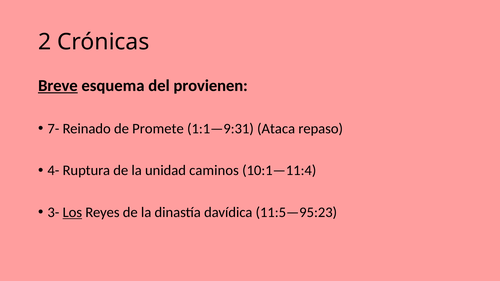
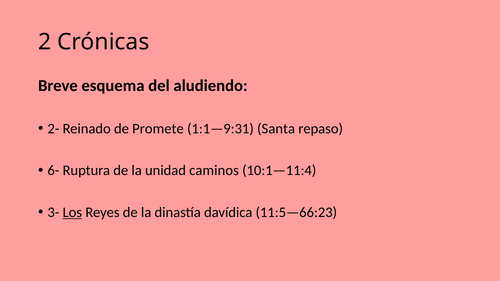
Breve underline: present -> none (58, 86)
provienen: provienen -> aludiendo (211, 86)
7-: 7- -> 2- (53, 129)
Ataca: Ataca -> Santa (276, 129)
4-: 4- -> 6- (53, 171)
11:5—95:23: 11:5—95:23 -> 11:5—66:23 (296, 213)
